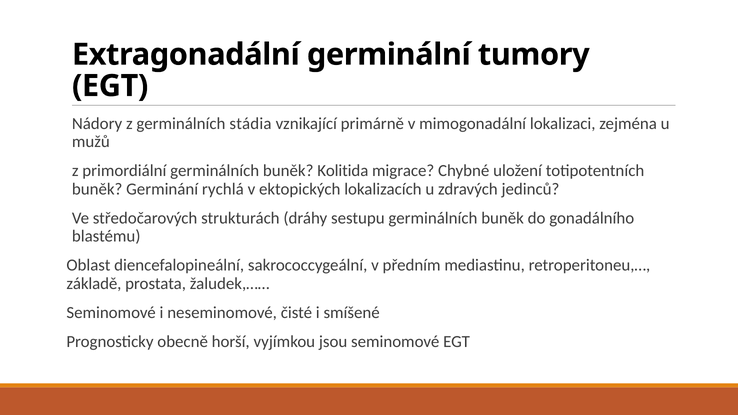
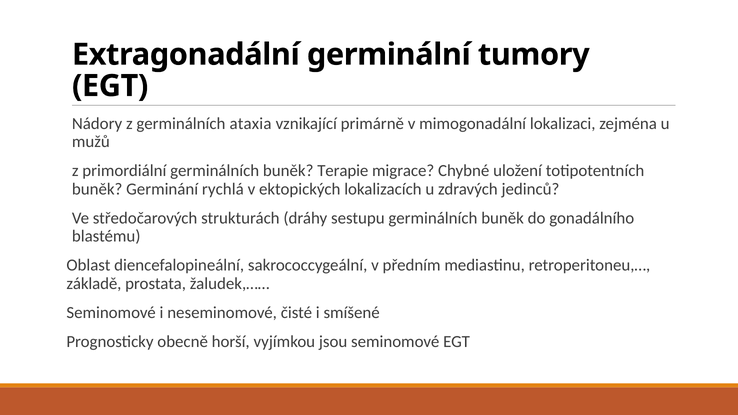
stádia: stádia -> ataxia (250, 124)
Kolitida: Kolitida -> Terapie (343, 171)
